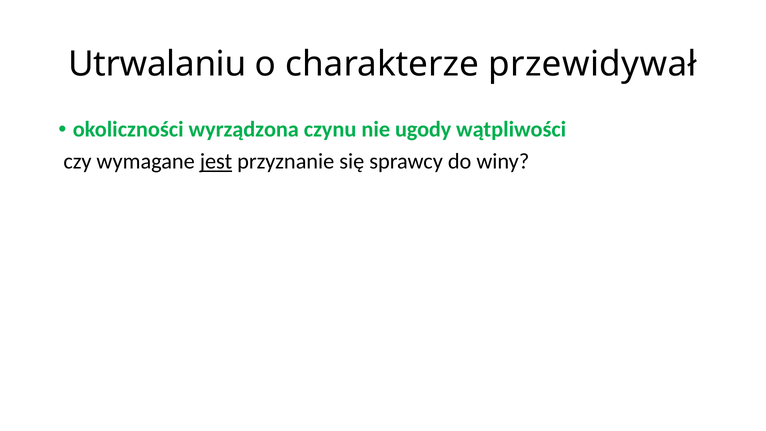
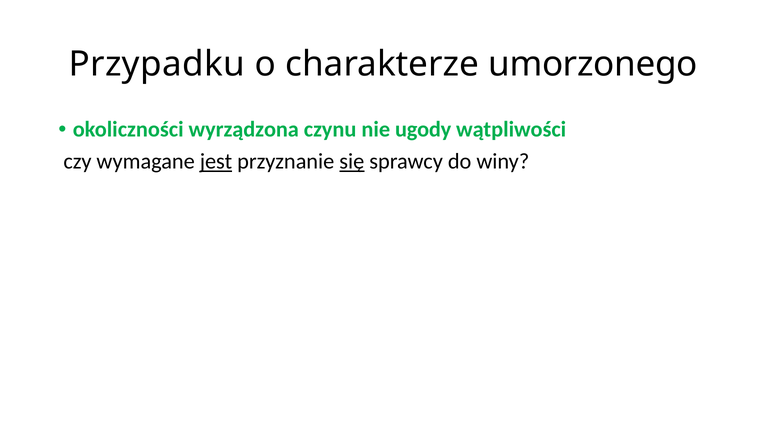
Utrwalaniu: Utrwalaniu -> Przypadku (157, 64)
przewidywał: przewidywał -> umorzonego (593, 64)
się underline: none -> present (352, 162)
